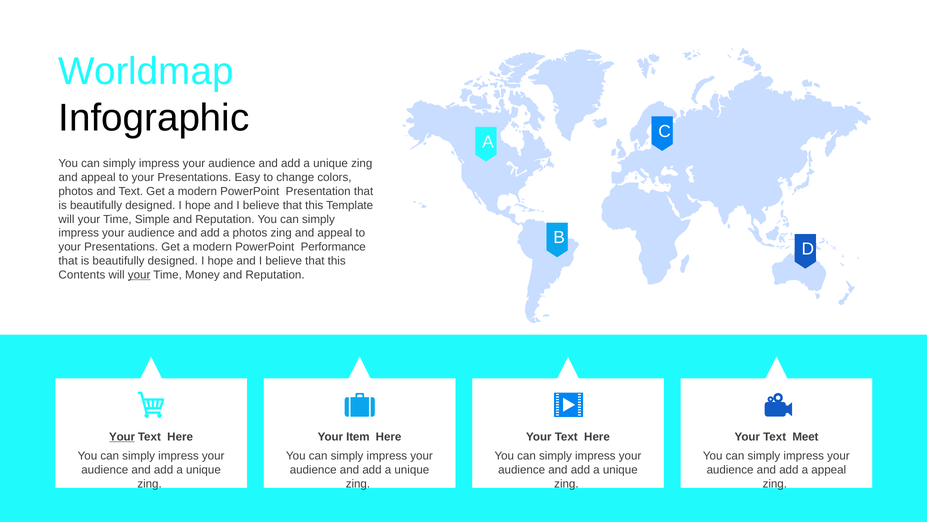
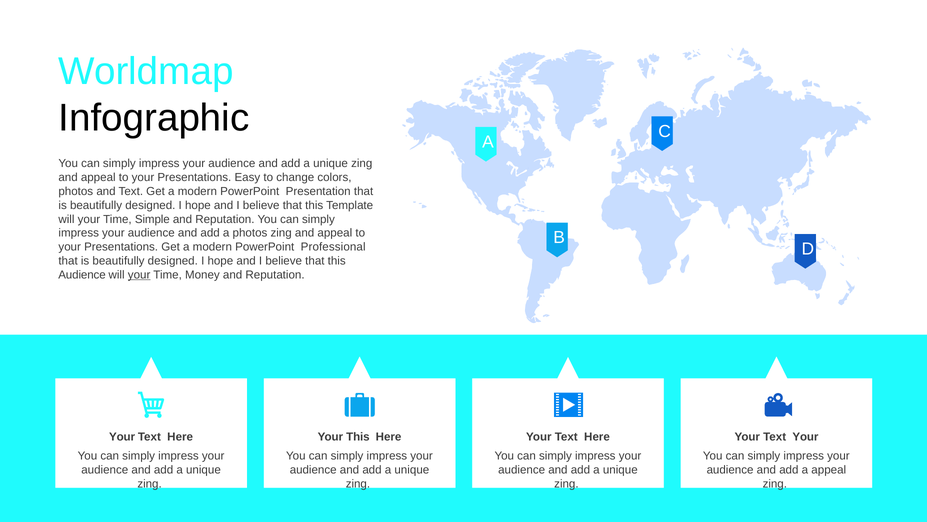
Performance: Performance -> Professional (333, 247)
Contents: Contents -> Audience (82, 275)
Your underline: present -> none (122, 436)
Your Item: Item -> This (358, 436)
Text Meet: Meet -> Your (805, 436)
